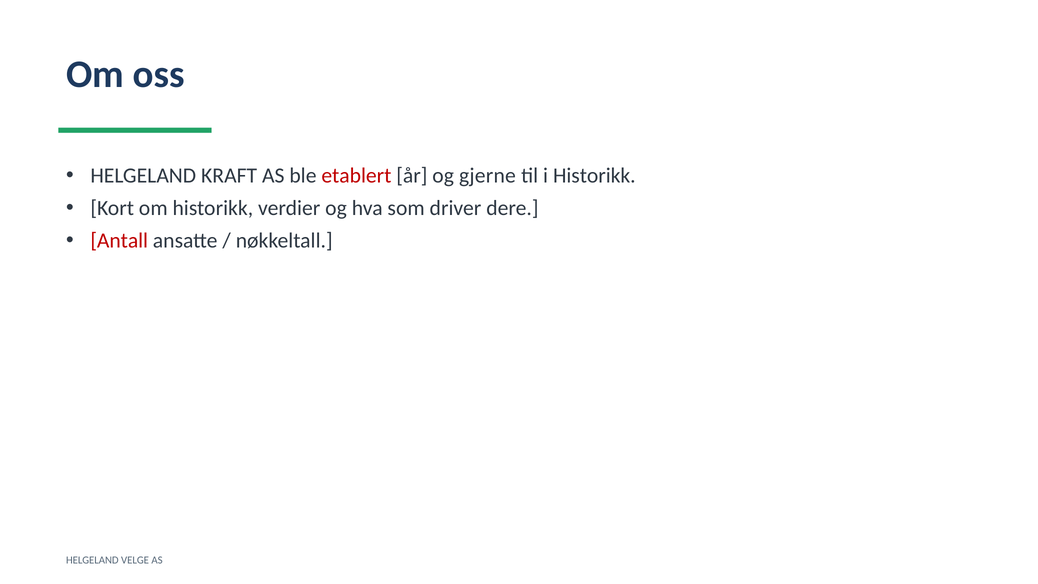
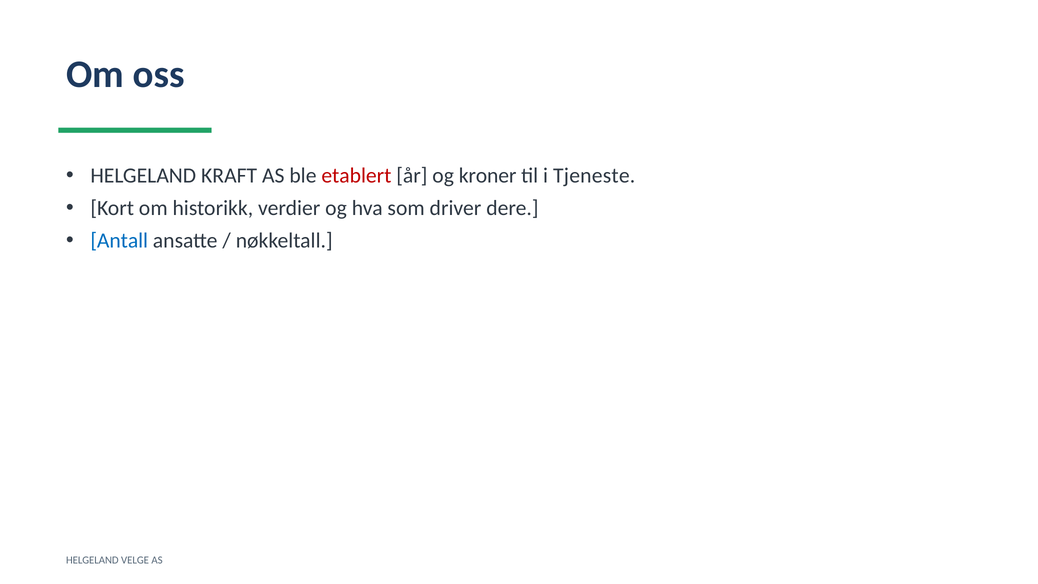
gjerne: gjerne -> kroner (488, 176)
i Historikk: Historikk -> Tjeneste (594, 176)
Antall colour: red -> blue (119, 241)
